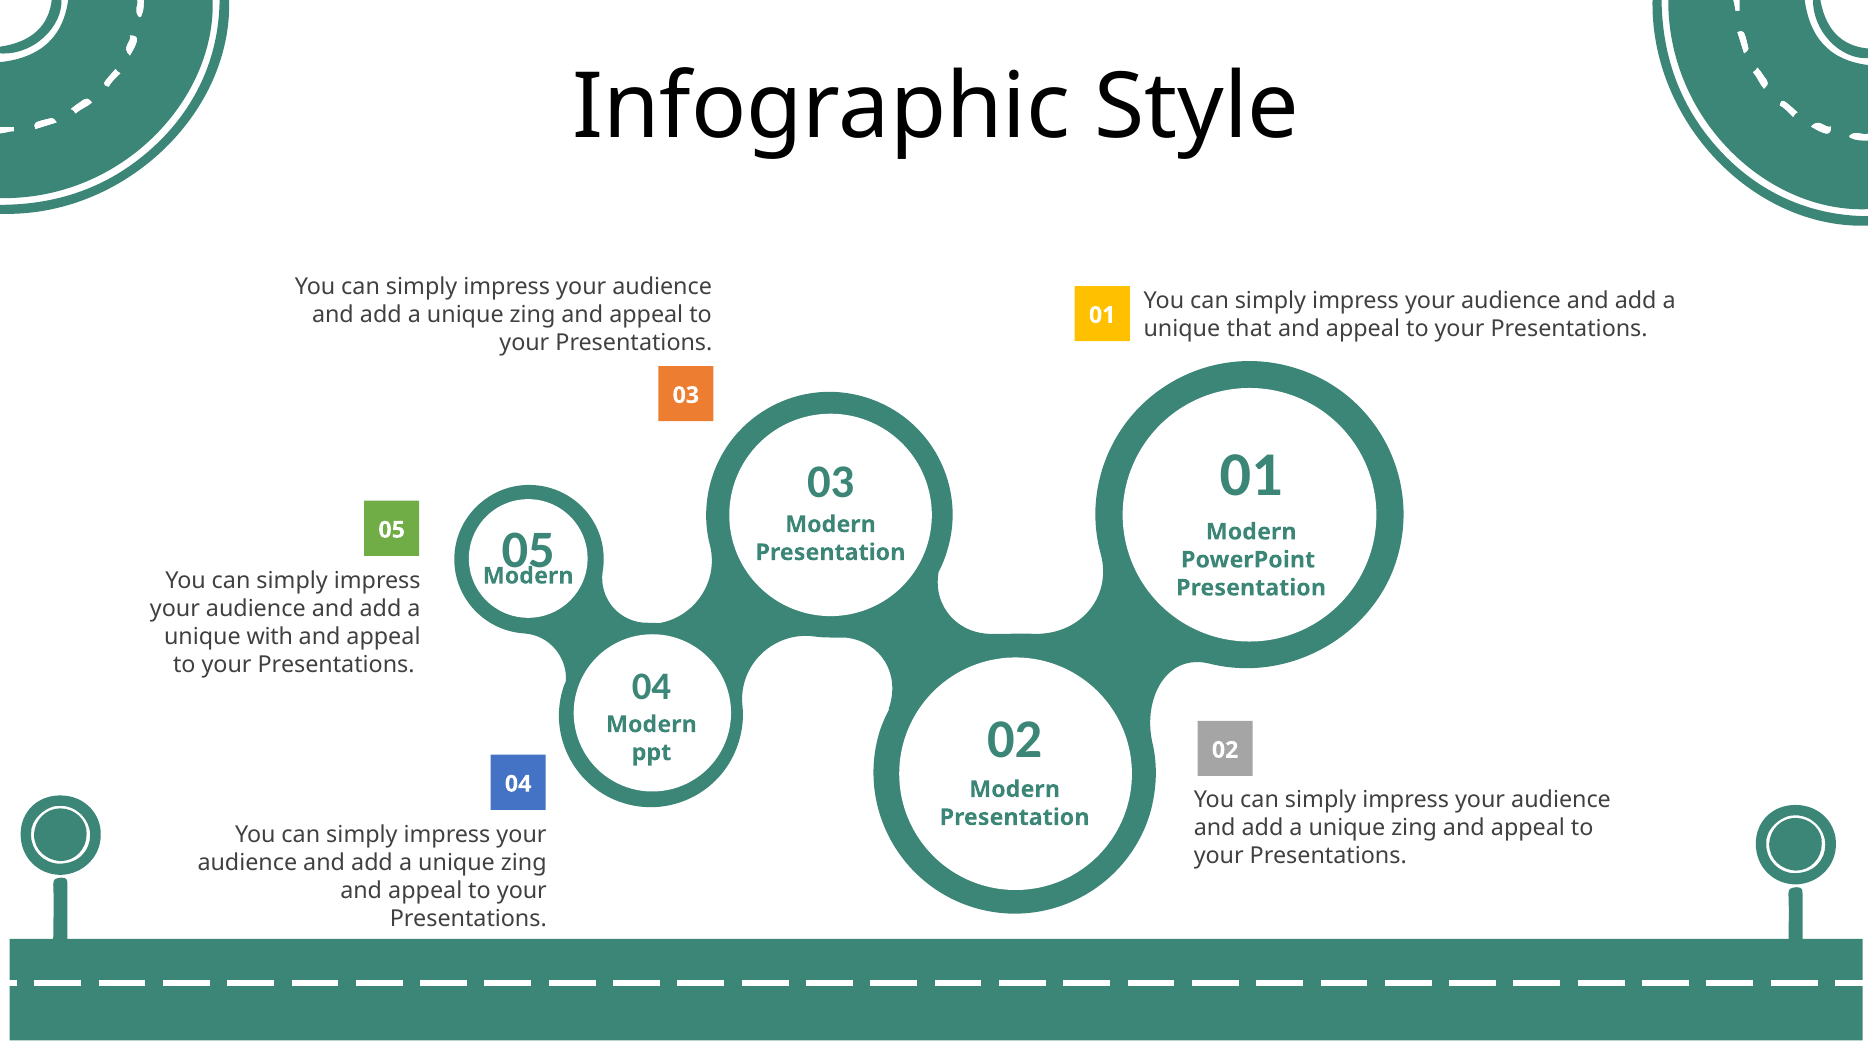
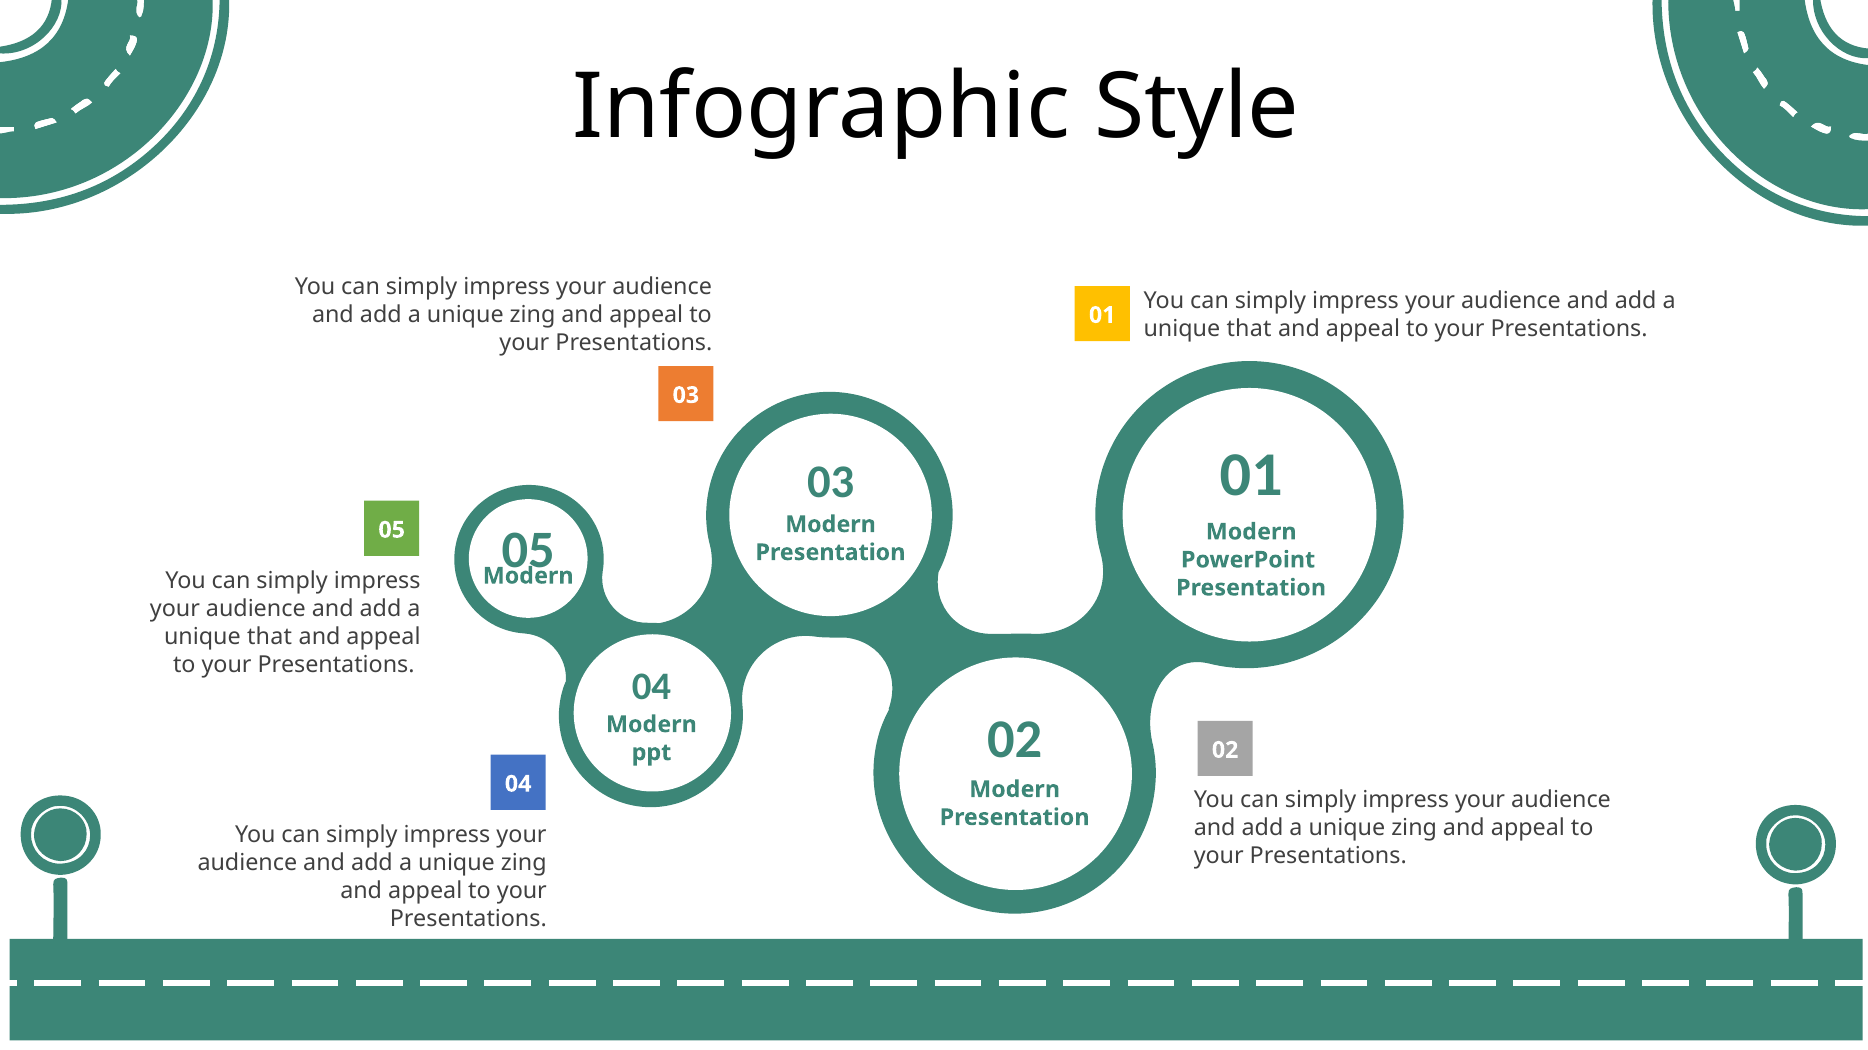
with: with -> that (270, 638)
